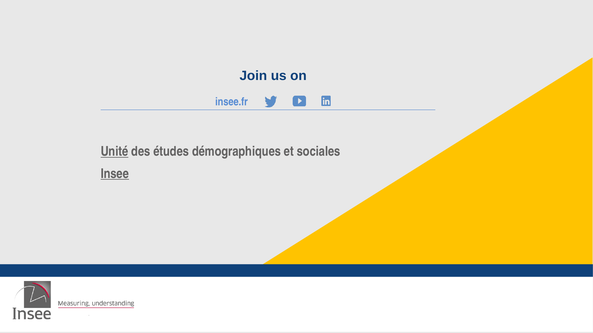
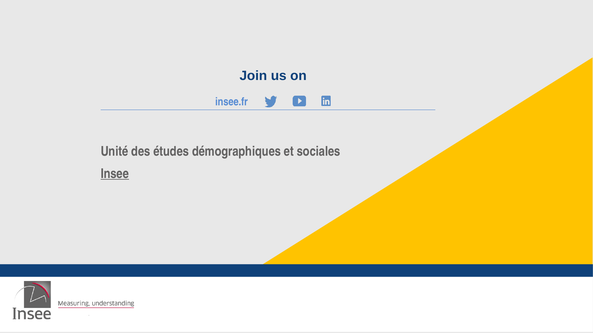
Unité underline: present -> none (114, 152)
